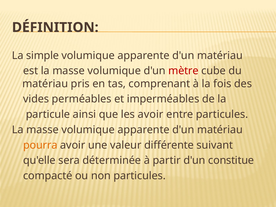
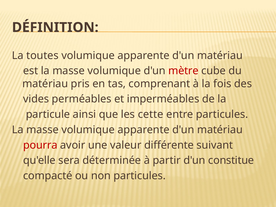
simple: simple -> toutes (42, 55)
les avoir: avoir -> cette (151, 114)
pourra colour: orange -> red (40, 145)
